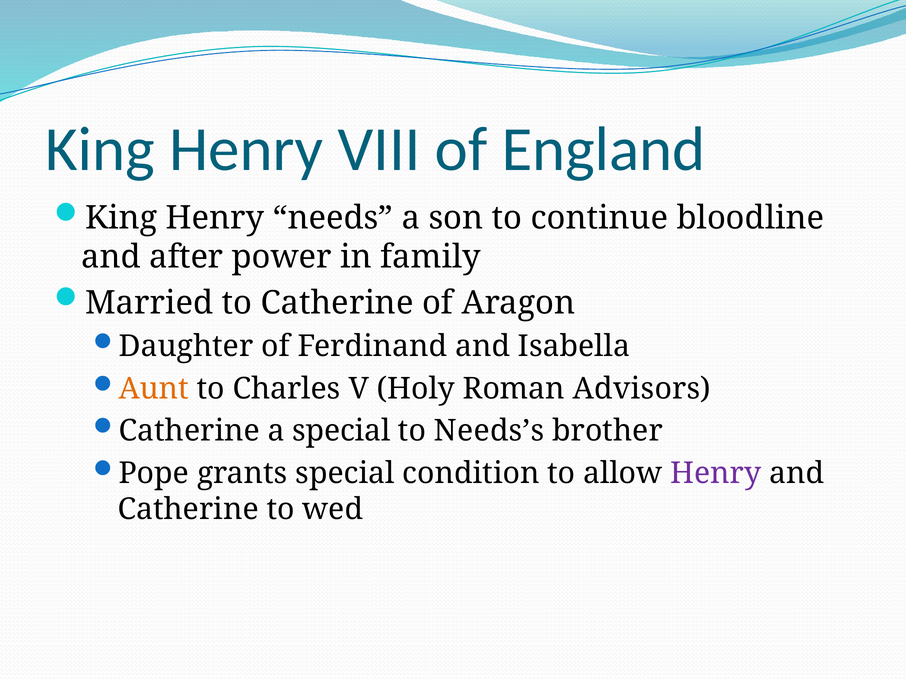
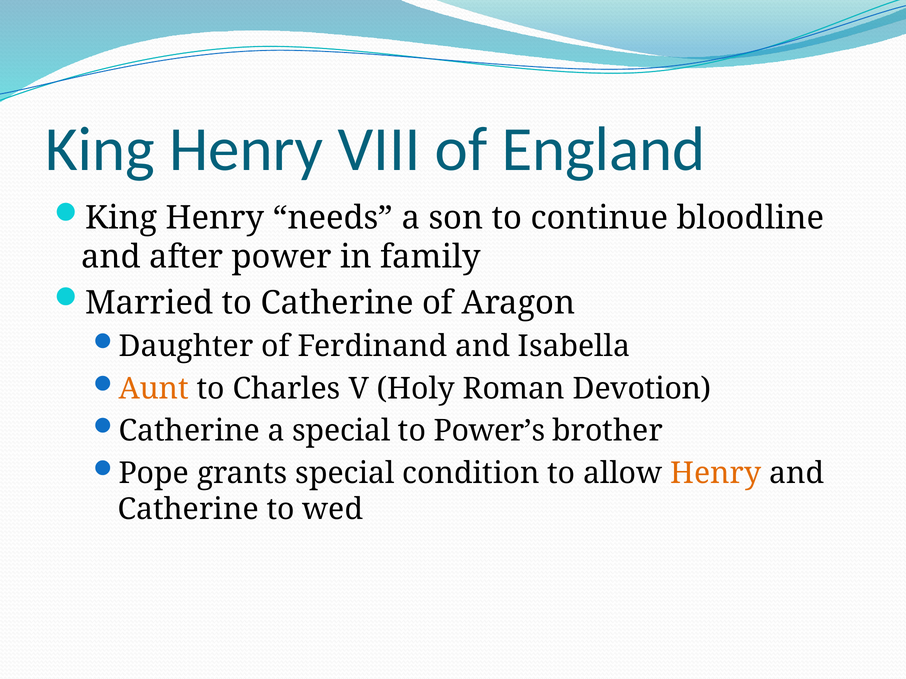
Advisors: Advisors -> Devotion (642, 389)
Needs’s: Needs’s -> Power’s (489, 431)
Henry colour: purple -> orange (716, 474)
